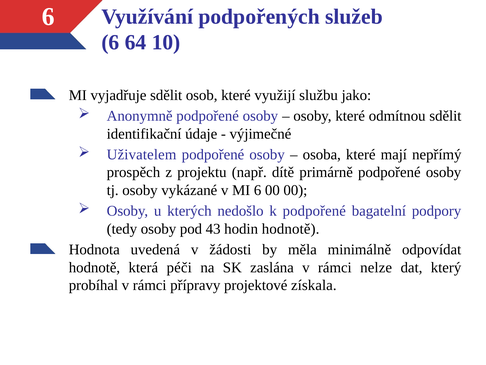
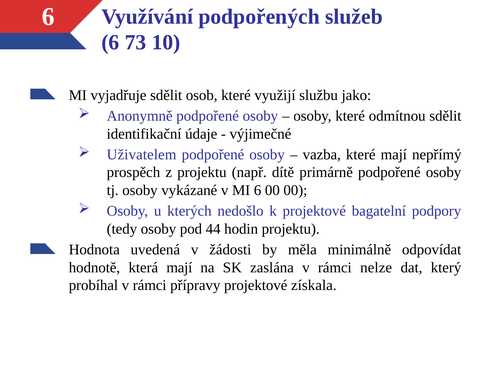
64: 64 -> 73 (136, 42)
osoba: osoba -> vazba (322, 154)
k podpořené: podpořené -> projektové (314, 211)
43: 43 -> 44 (213, 229)
hodin hodnotě: hodnotě -> projektu (291, 229)
která péči: péči -> mají (179, 267)
